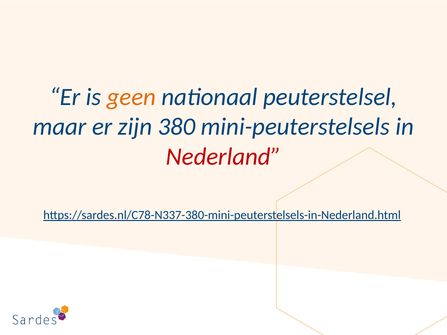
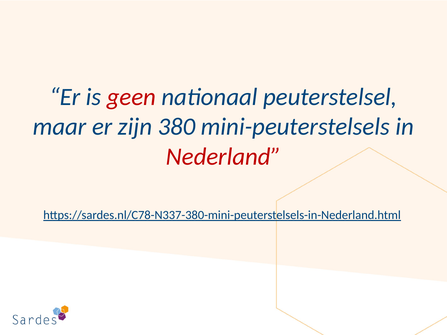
geen colour: orange -> red (131, 97)
